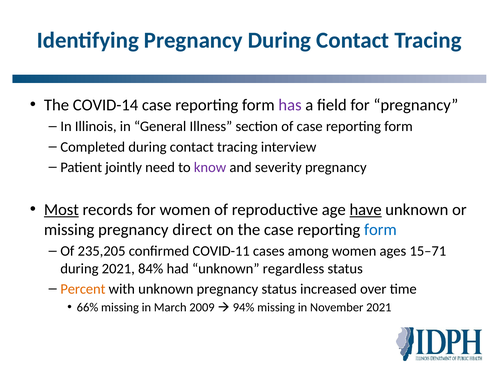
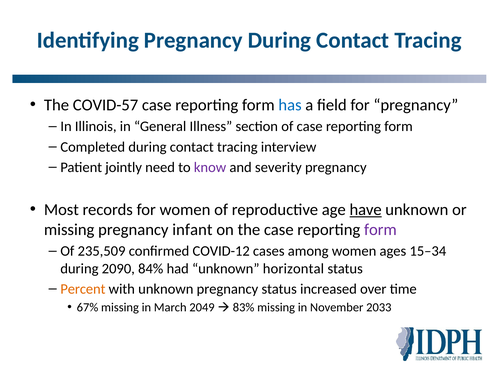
COVID-14: COVID-14 -> COVID-57 (106, 105)
has colour: purple -> blue (290, 105)
Most underline: present -> none (61, 210)
direct: direct -> infant (192, 230)
form colour: blue -> purple (380, 230)
235,205: 235,205 -> 235,509 (102, 251)
COVID-11: COVID-11 -> COVID-12 (221, 251)
15–71: 15–71 -> 15–34 (428, 251)
during 2021: 2021 -> 2090 (118, 269)
regardless: regardless -> horizontal (293, 269)
66%: 66% -> 67% (87, 308)
2009: 2009 -> 2049 (202, 308)
94%: 94% -> 83% (244, 308)
November 2021: 2021 -> 2033 (379, 308)
